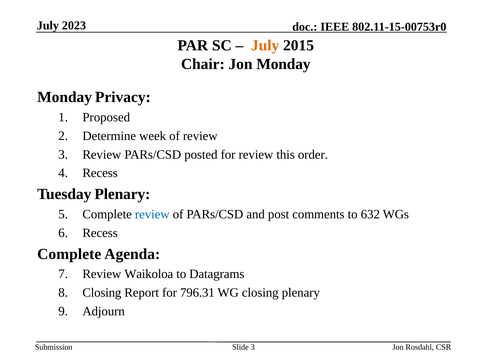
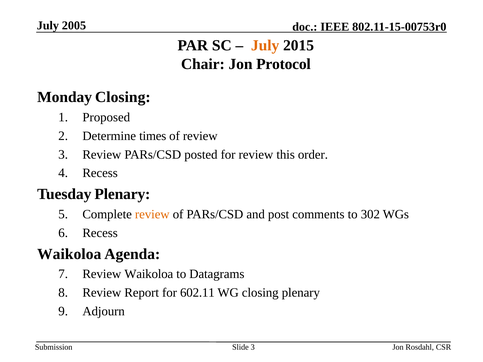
2023: 2023 -> 2005 (74, 26)
Jon Monday: Monday -> Protocol (283, 64)
Monday Privacy: Privacy -> Closing (123, 97)
week: week -> times (153, 136)
review colour: blue -> orange (152, 214)
632: 632 -> 302 (370, 214)
Complete: Complete -> Waikoloa (69, 254)
Closing: Closing -> Review (102, 293)
796.31: 796.31 -> 602.11 (197, 293)
